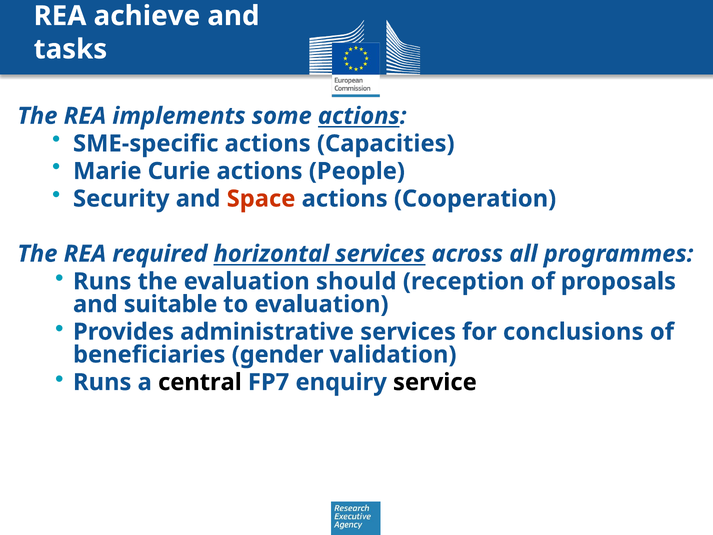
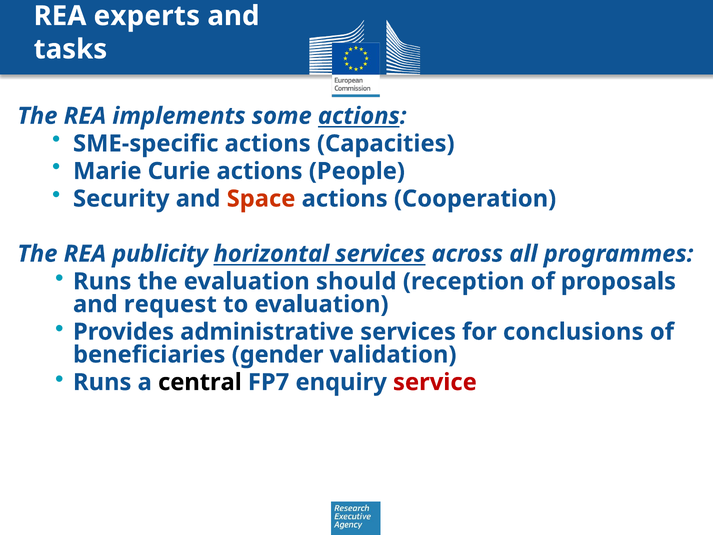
achieve: achieve -> experts (147, 16)
required: required -> publicity (160, 254)
suitable: suitable -> request (170, 304)
service colour: black -> red (435, 382)
